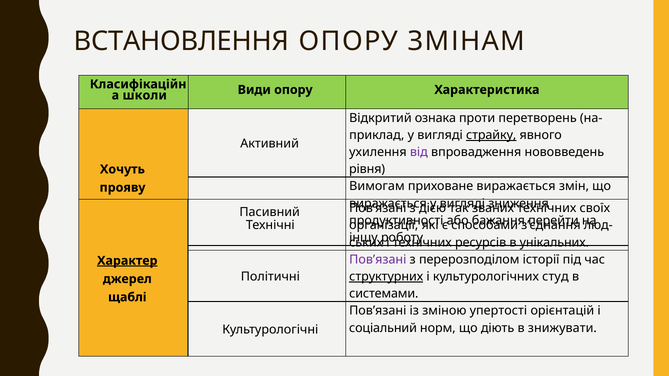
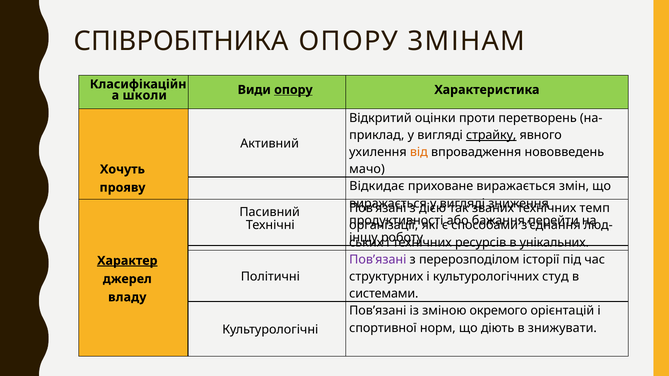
ВСТАНОВЛЕННЯ: ВСТАНОВЛЕННЯ -> СПІВРОБІТНИКА (181, 41)
опору underline: none -> present (293, 90)
ознака: ознака -> оцінки (435, 118)
від colour: purple -> orange (419, 152)
рівня: рівня -> мачо (367, 169)
Вимогам: Вимогам -> Відкидає (377, 186)
своїх: своїх -> темп (595, 208)
структурних underline: present -> none (386, 277)
щаблі: щаблі -> владу (127, 297)
упертості: упертості -> окремого (499, 311)
соціальний: соціальний -> спортивної (383, 328)
